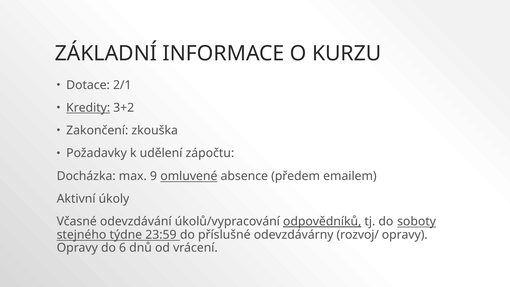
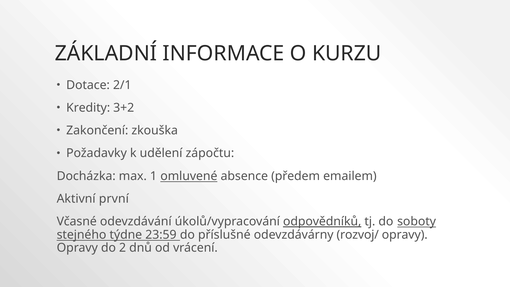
Kredity underline: present -> none (88, 108)
9: 9 -> 1 (153, 176)
úkoly: úkoly -> první (114, 199)
6: 6 -> 2 (123, 248)
